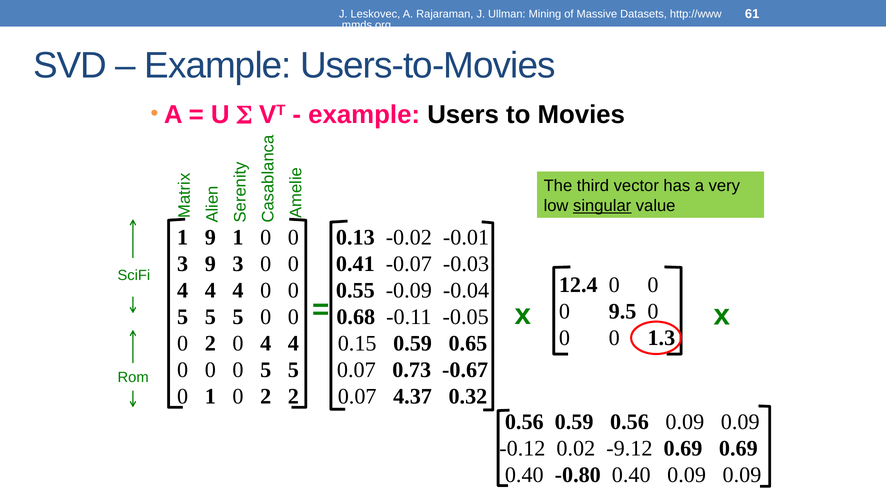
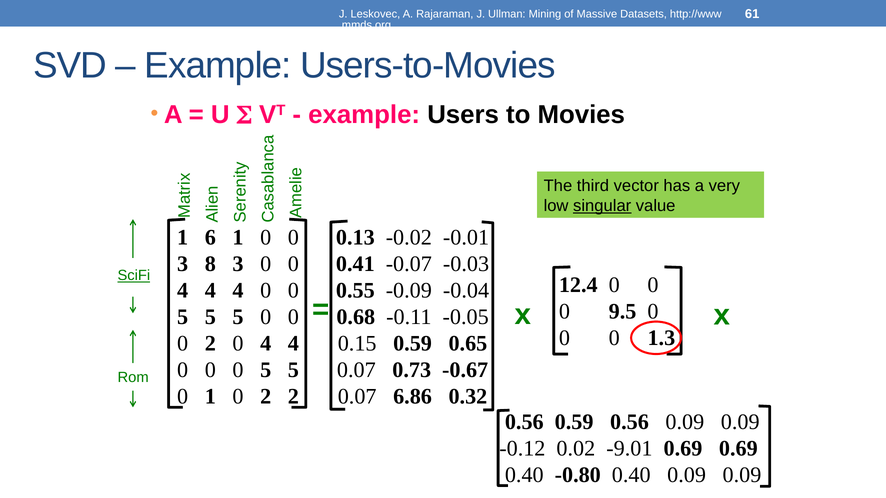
1 9: 9 -> 6 (210, 237)
3 9: 9 -> 8 (210, 264)
SciFi underline: none -> present (134, 276)
4.37: 4.37 -> 6.86 (413, 397)
-9.12: -9.12 -> -9.01 (629, 449)
